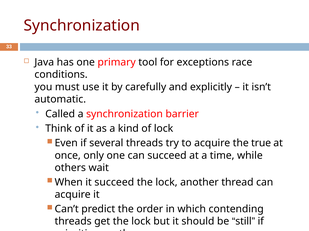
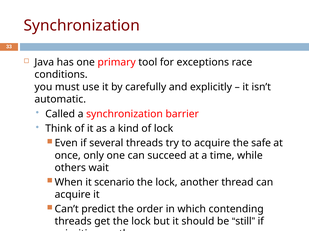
true: true -> safe (261, 144)
it succeed: succeed -> scenario (114, 183)
